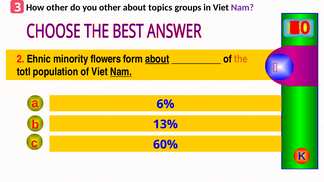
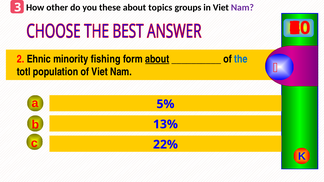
you other: other -> these (110, 8)
flowers: flowers -> fishing (106, 59)
the colour: orange -> blue (241, 59)
Nam underline: present -> none (121, 72)
6%: 6% -> 5% (165, 104)
60%: 60% -> 22% (165, 145)
